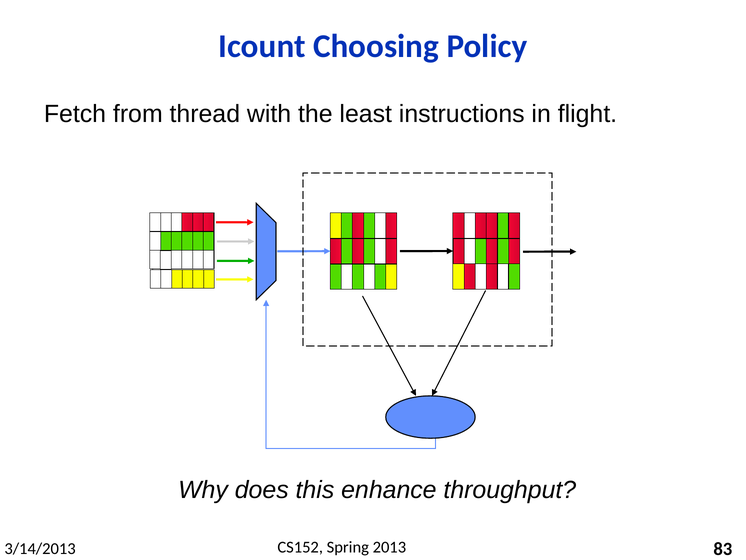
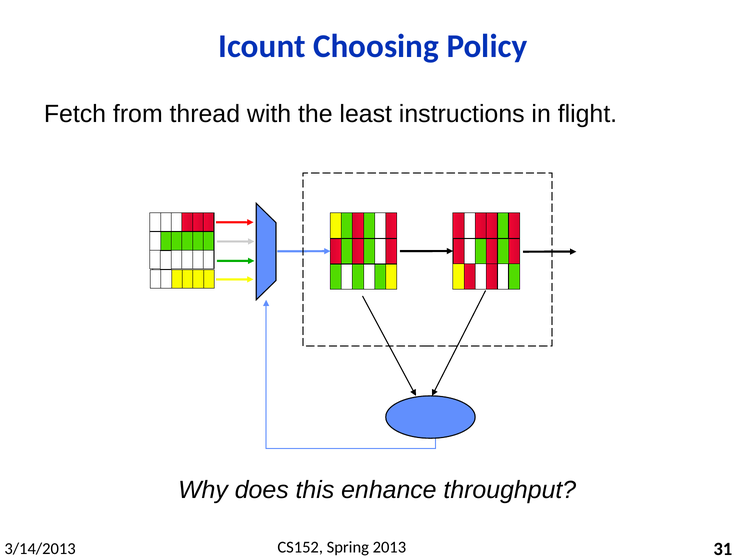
83: 83 -> 31 (723, 549)
